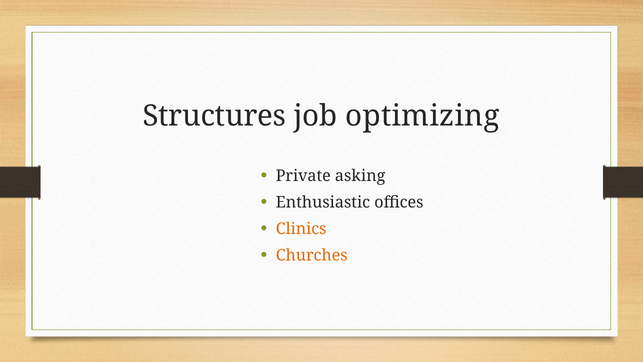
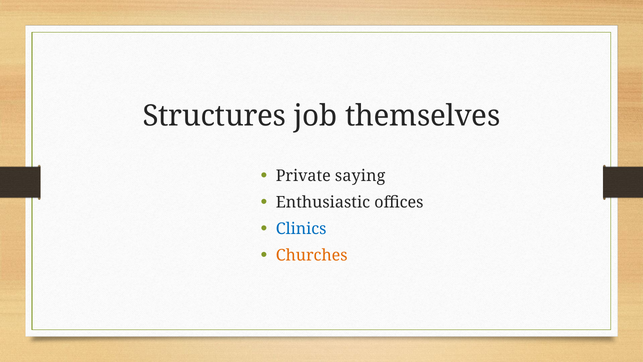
optimizing: optimizing -> themselves (423, 116)
asking: asking -> saying (360, 176)
Clinics colour: orange -> blue (301, 229)
